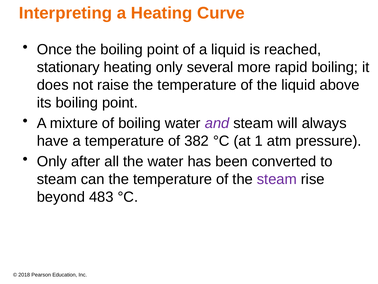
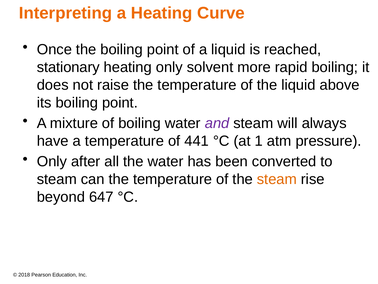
several: several -> solvent (210, 67)
382: 382 -> 441 (197, 141)
steam colour: purple -> orange (277, 179)
483: 483 -> 647 (101, 197)
